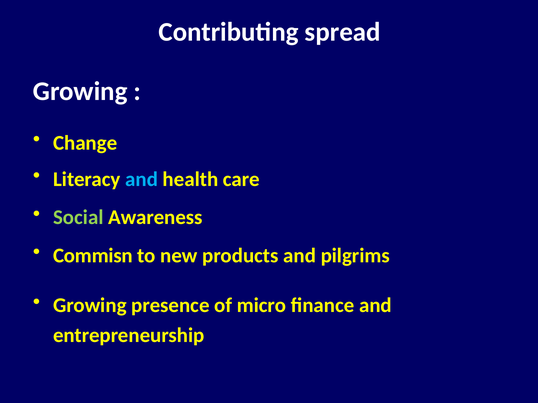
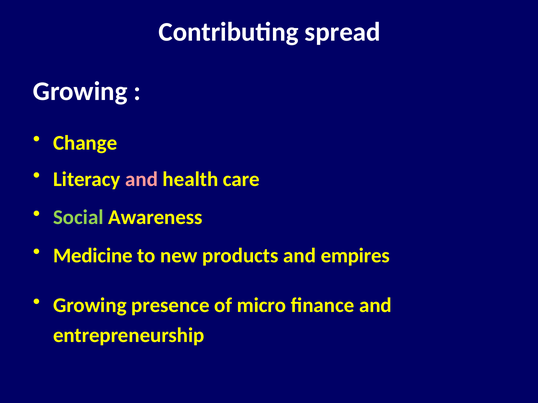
and colour: light blue -> pink (142, 179)
Commisn: Commisn -> Medicine (93, 256)
pilgrims: pilgrims -> empires (355, 256)
